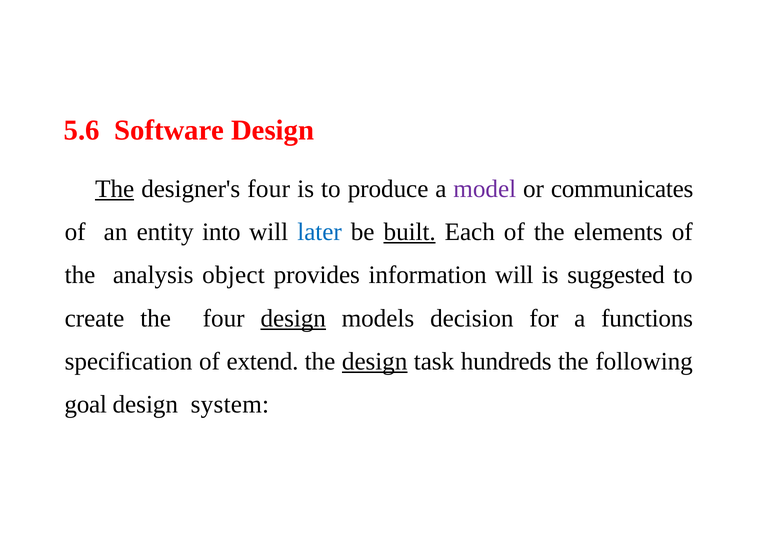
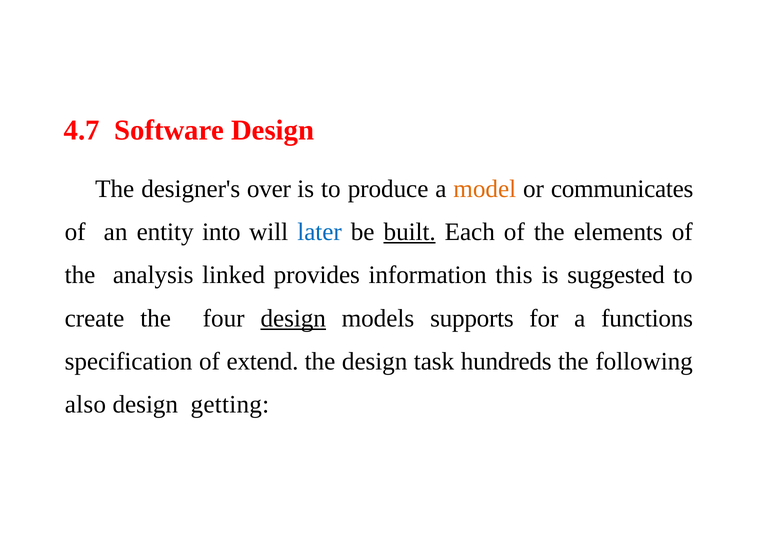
5.6: 5.6 -> 4.7 (82, 130)
The underline: present -> none (115, 189)
designer's four: four -> over (269, 189)
model colour: purple -> orange (485, 189)
object: object -> linked (234, 275)
information will: will -> this (514, 275)
decision: decision -> supports (472, 318)
design underline: present -> none (375, 362)
goal: goal -> also (85, 405)
system: system -> getting (230, 405)
